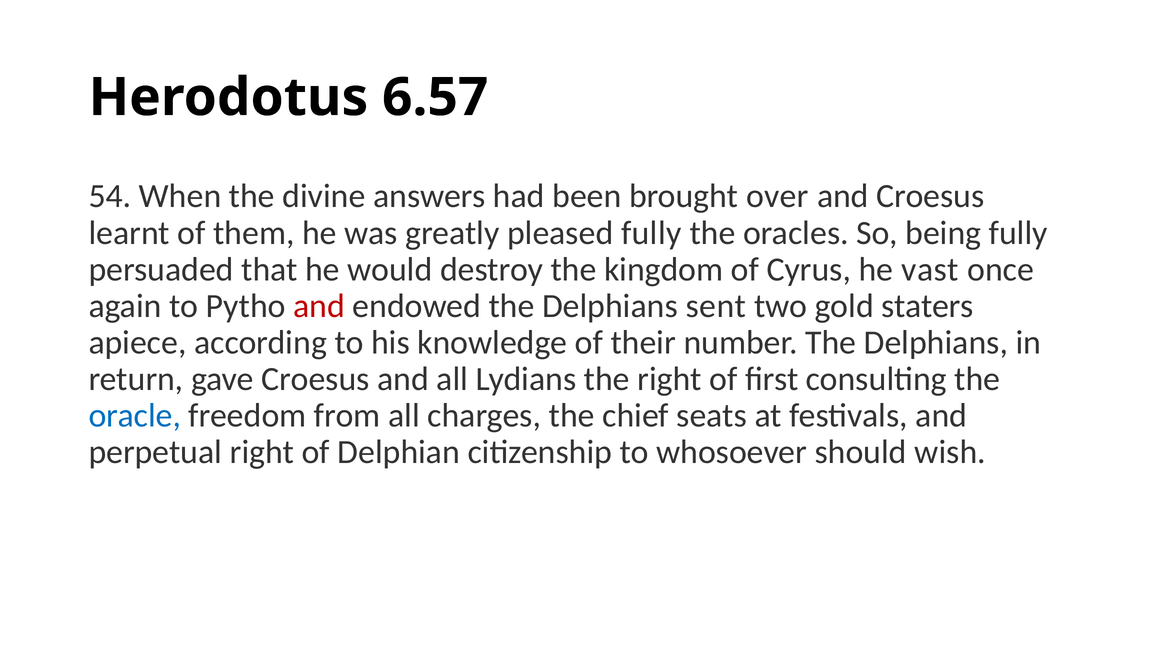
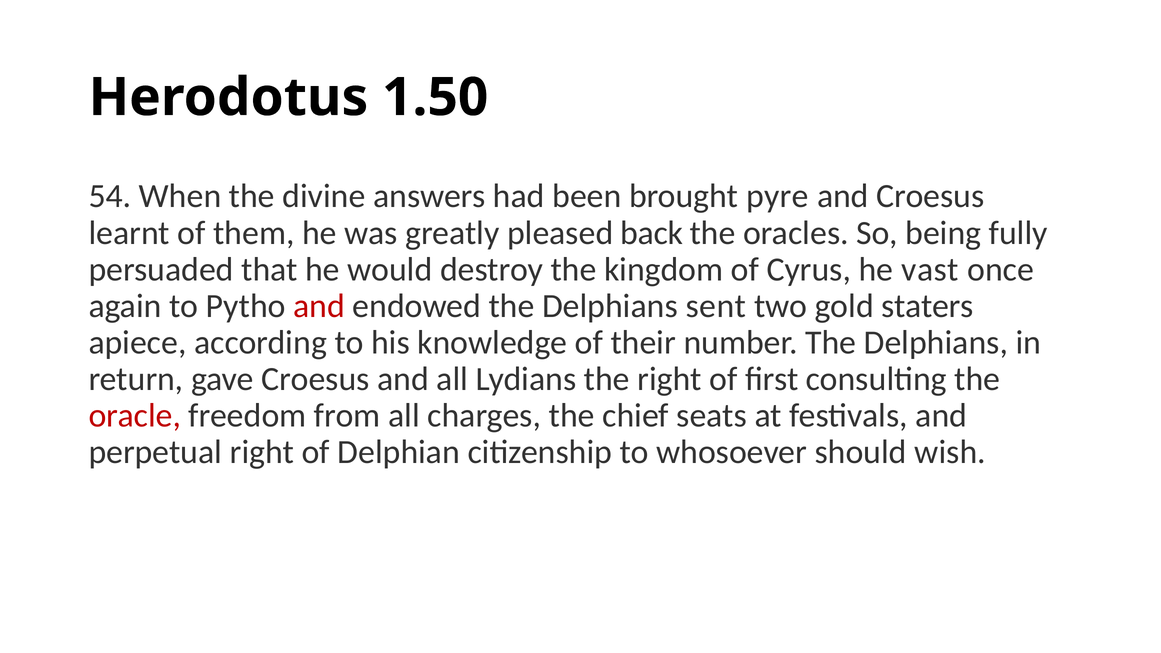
6.57: 6.57 -> 1.50 (435, 98)
over: over -> pyre (777, 196)
pleased fully: fully -> back (652, 233)
oracle colour: blue -> red (135, 416)
